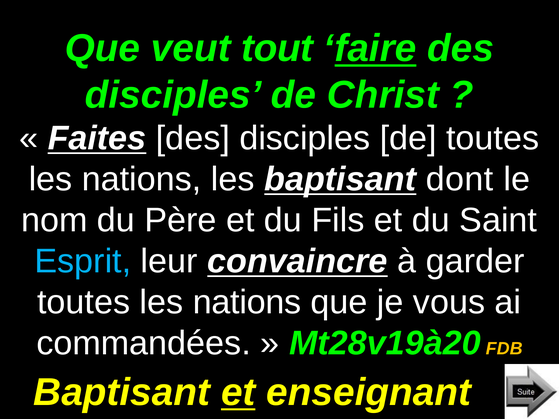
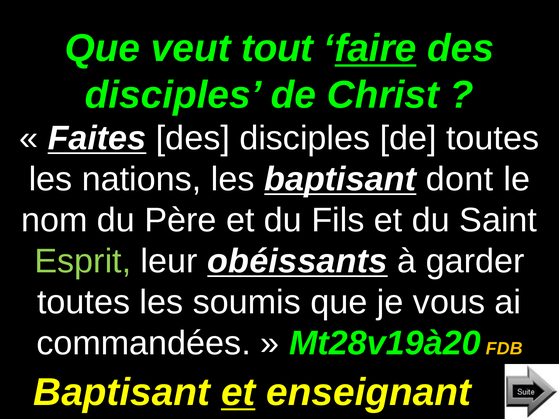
Esprit colour: light blue -> light green (83, 261)
convaincre: convaincre -> obéissants (297, 261)
nations: nations -> soumis (247, 302)
